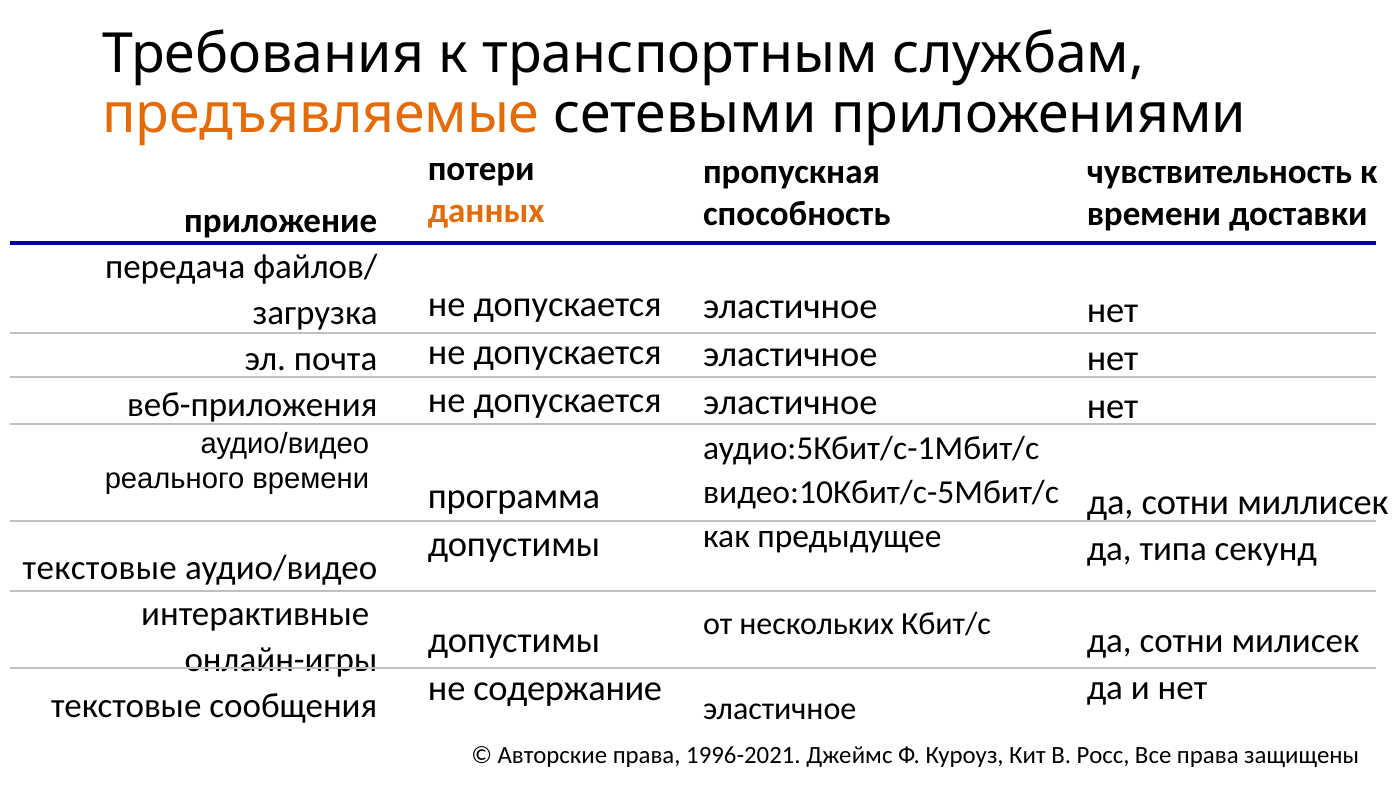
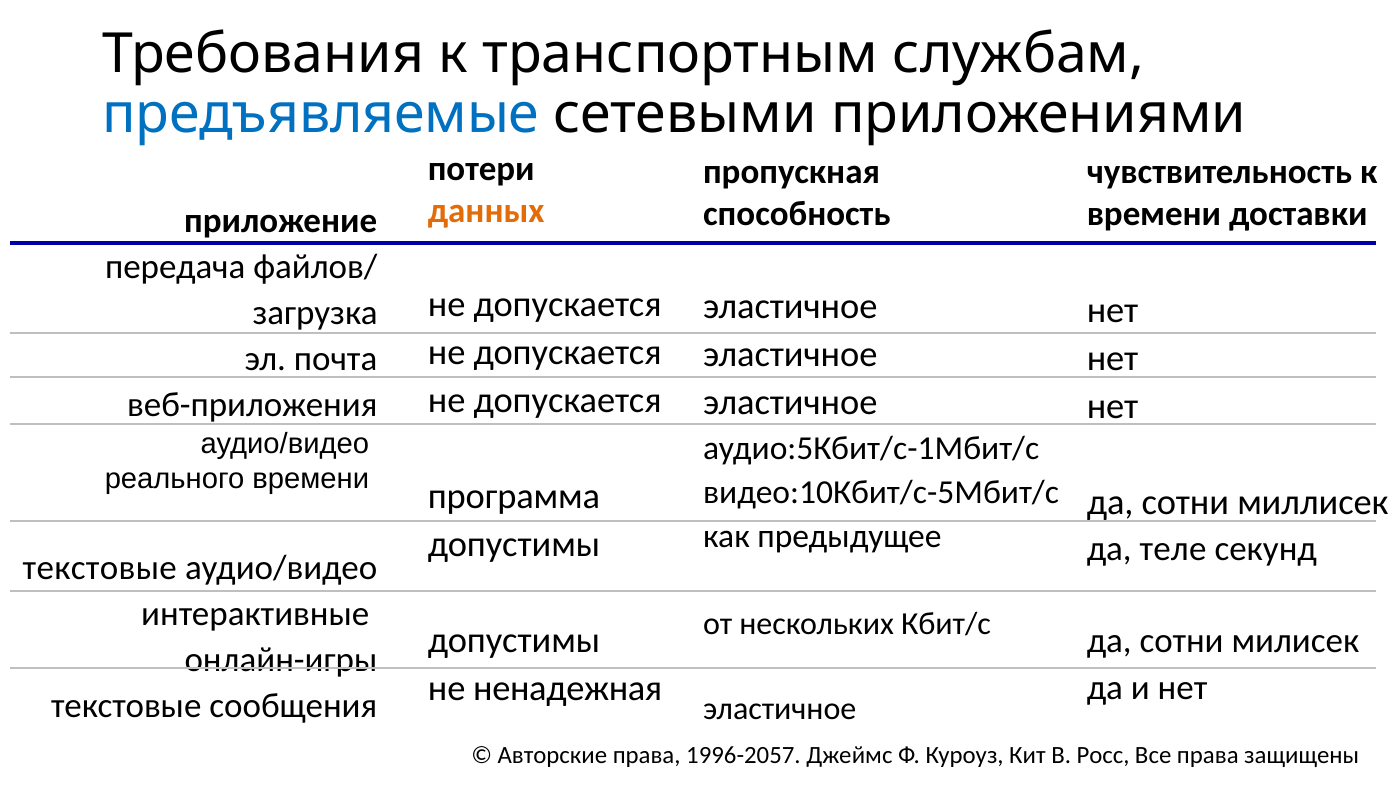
предъявляемые colour: orange -> blue (321, 114)
типа: типа -> теле (1173, 549)
содержание: содержание -> ненадежная (568, 689)
1996-2021: 1996-2021 -> 1996-2057 (743, 756)
